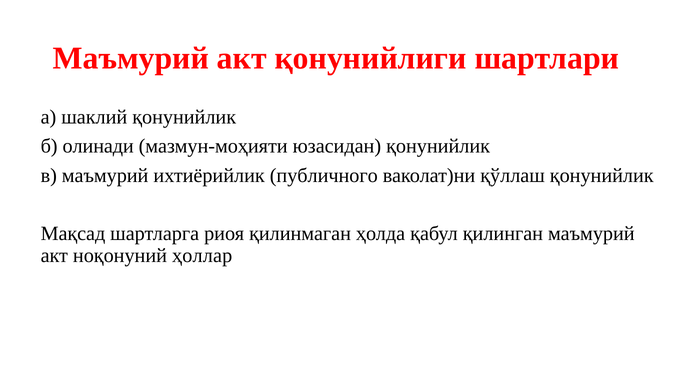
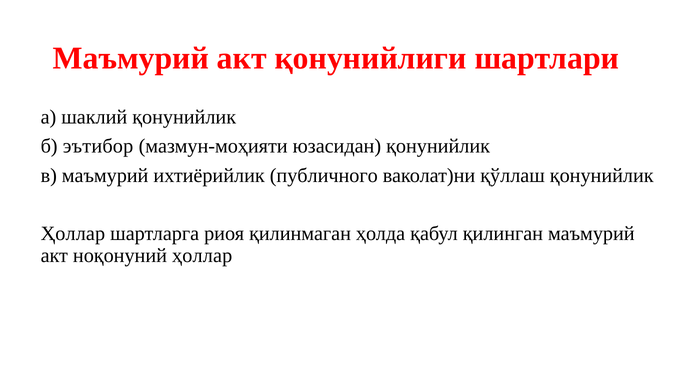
олинади: олинади -> эътибор (98, 146)
Мақсад: Мақсад -> Ҳоллар (73, 233)
